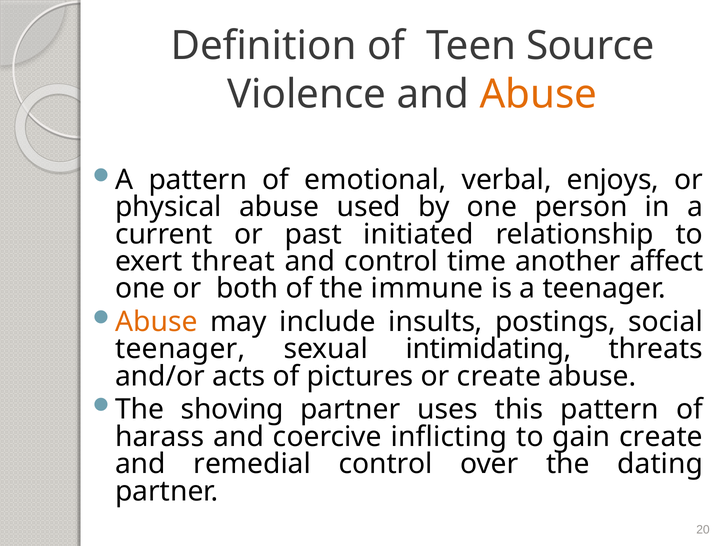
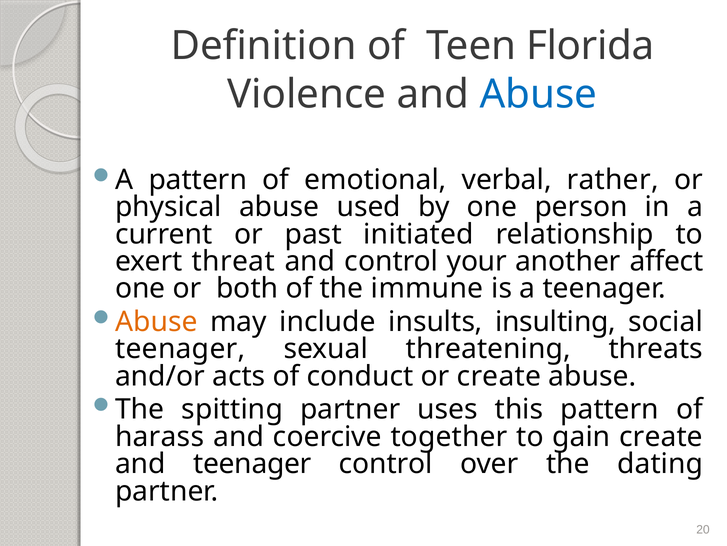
Source: Source -> Florida (590, 46)
Abuse colour: orange -> blue (538, 94)
enjoys: enjoys -> rather (613, 180)
time: time -> your (477, 261)
postings: postings -> insulting (556, 321)
intimidating: intimidating -> threatening (488, 349)
pictures: pictures -> conduct (360, 376)
shoving: shoving -> spitting (232, 409)
inflicting: inflicting -> together (449, 436)
and remedial: remedial -> teenager (252, 463)
